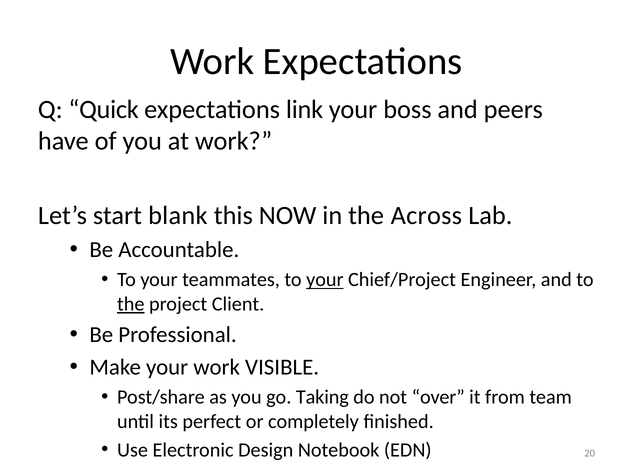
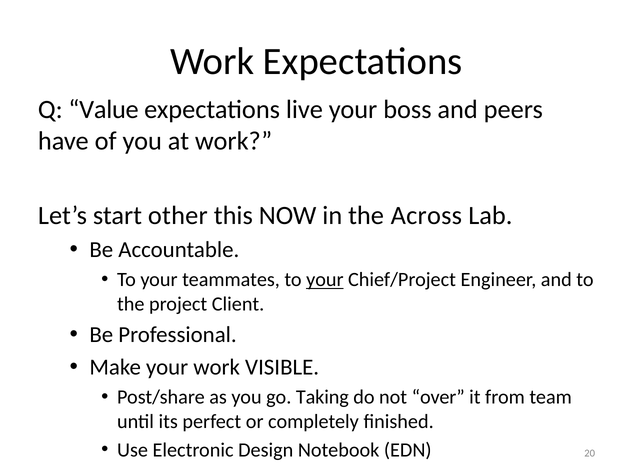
Quick: Quick -> Value (104, 109)
link: link -> live (304, 109)
blank: blank -> other (178, 215)
the underline: present -> none (131, 304)
